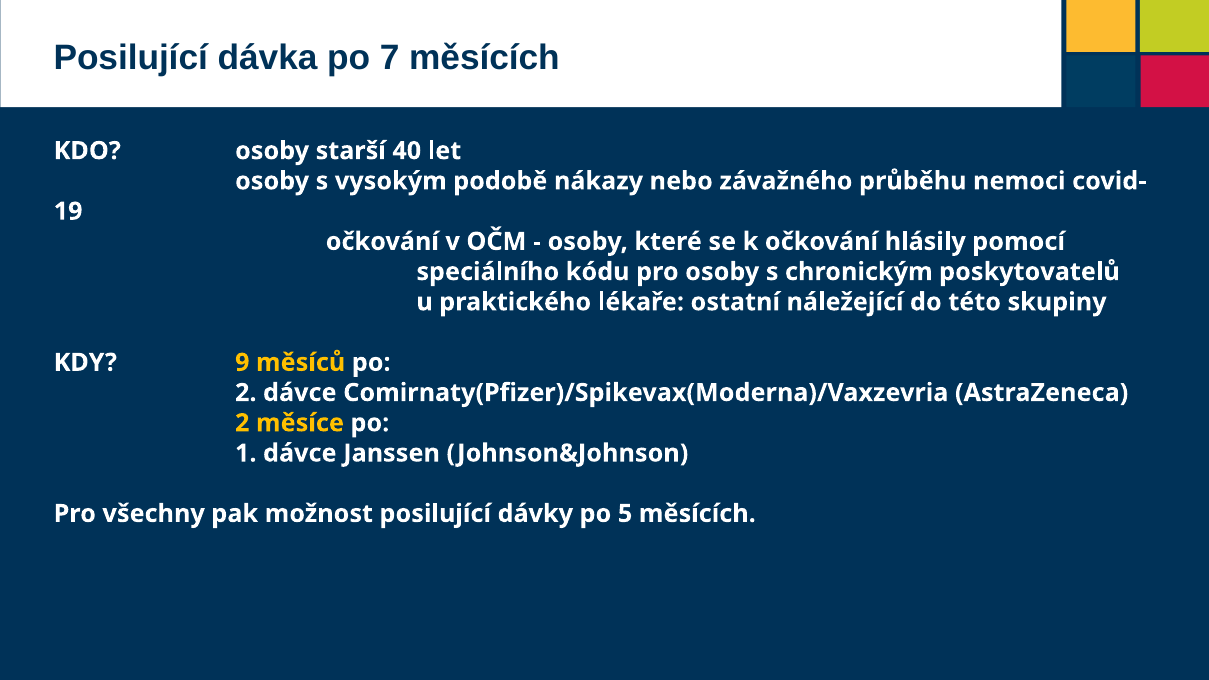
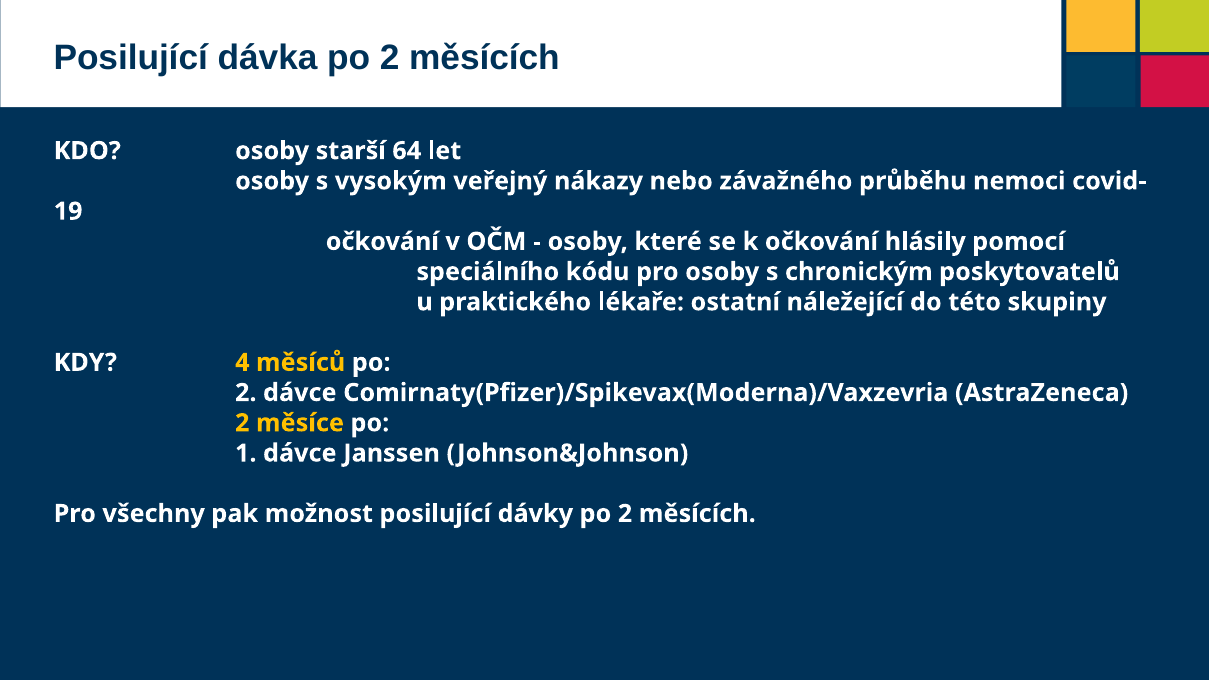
dávka po 7: 7 -> 2 (390, 58)
40: 40 -> 64 (407, 151)
podobě: podobě -> veřejný (500, 181)
9: 9 -> 4 (242, 363)
dávky po 5: 5 -> 2 (625, 514)
